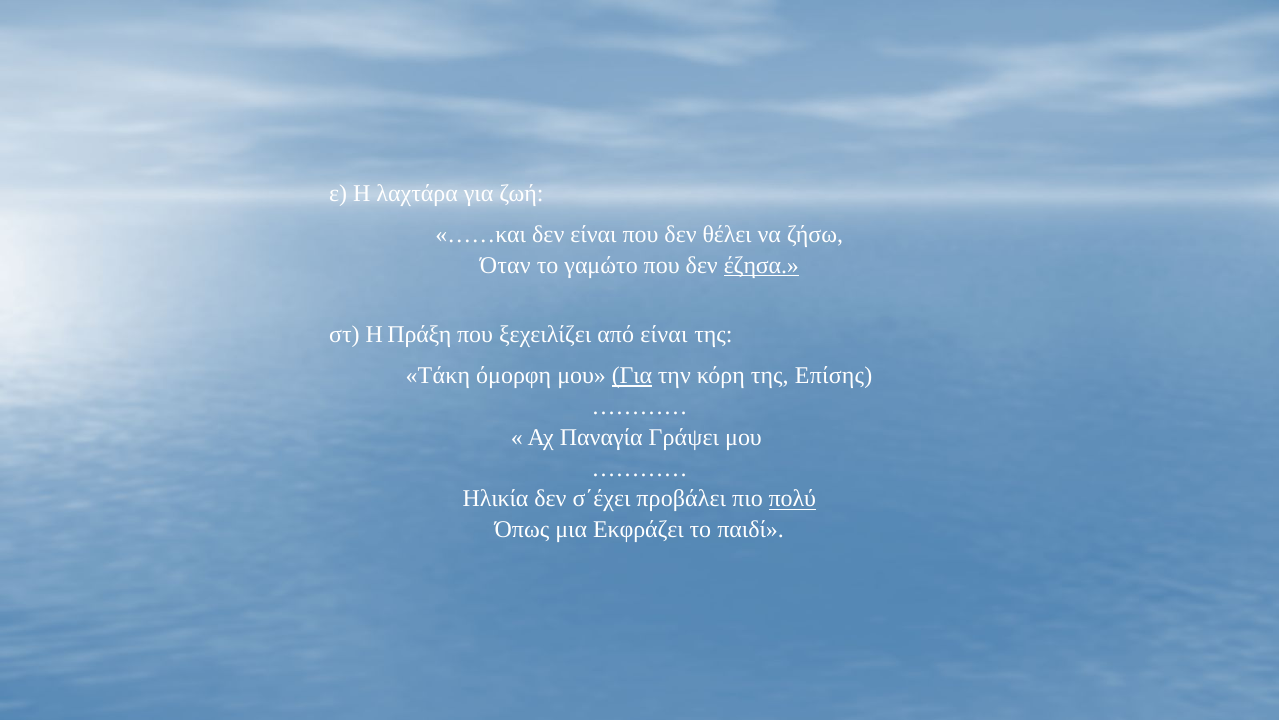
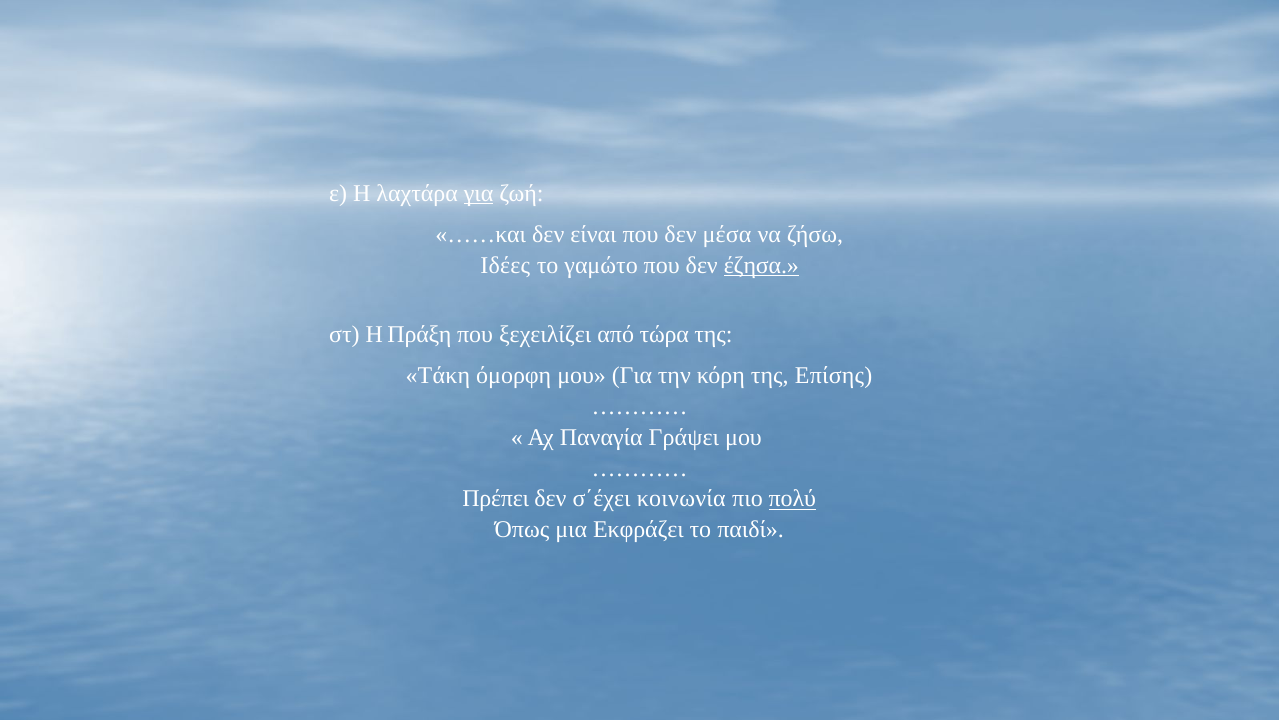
για underline: none -> present (479, 193)
θέλει: θέλει -> μέσα (727, 234)
Όταν: Όταν -> Ιδέες (505, 265)
από είναι: είναι -> τώρα (664, 334)
Για underline: present -> none (632, 375)
Ηλικία: Ηλικία -> Πρέπει (496, 499)
προβάλει: προβάλει -> κοινωνία (681, 499)
